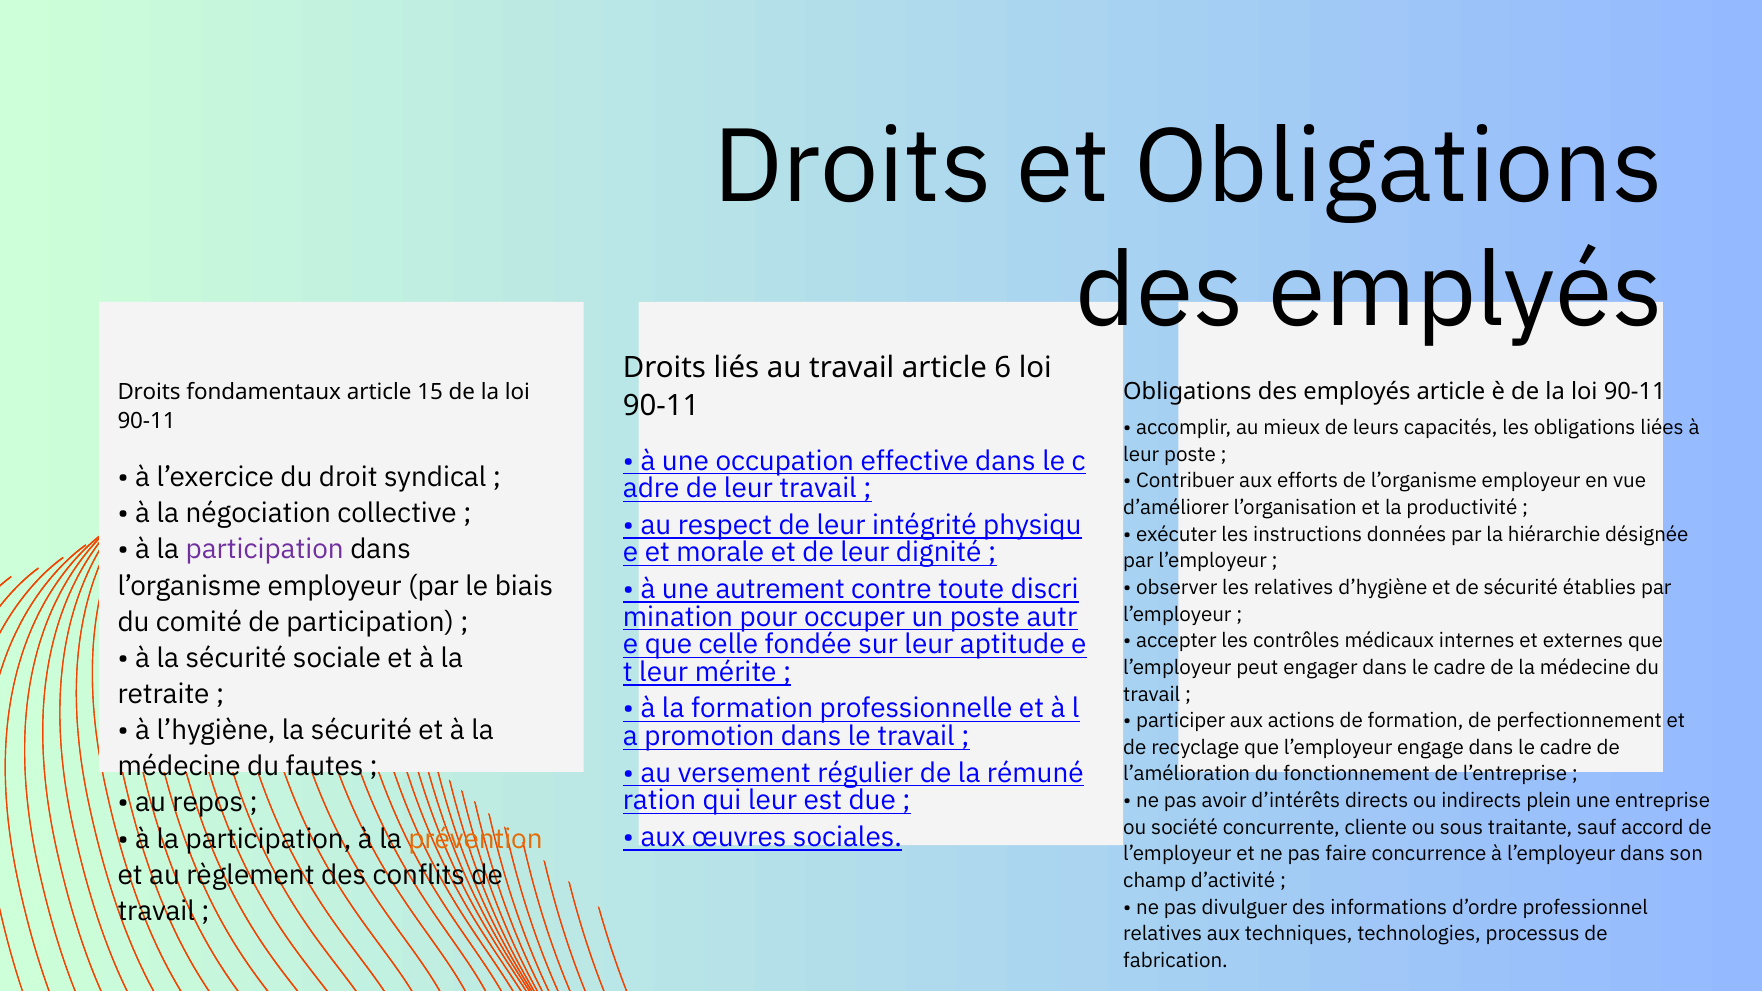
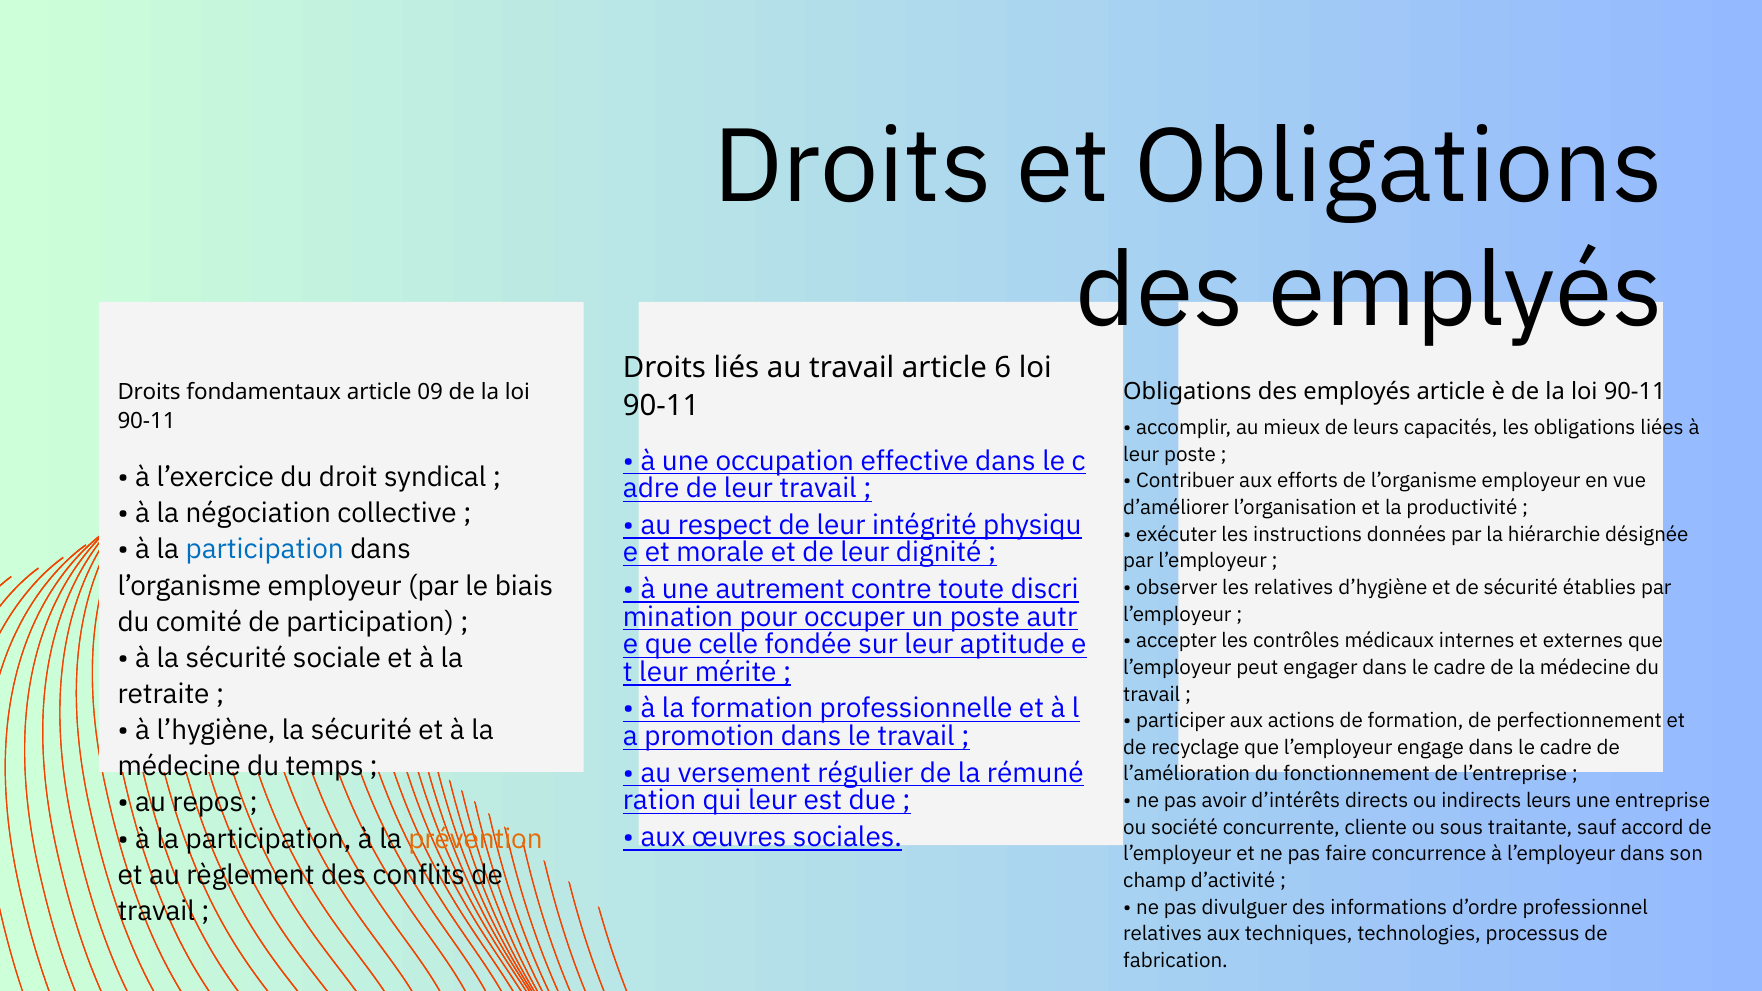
15: 15 -> 09 (430, 392)
participation colour: purple -> blue (265, 550)
fautes: fautes -> temps (325, 767)
indirects plein: plein -> leurs (1549, 801)
